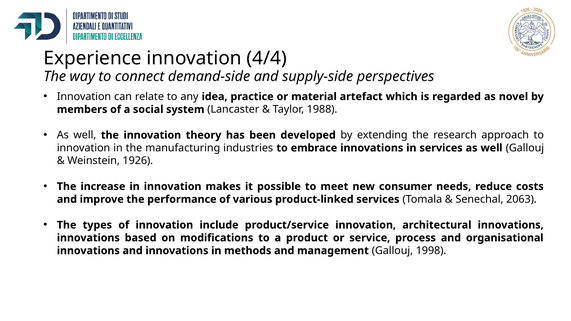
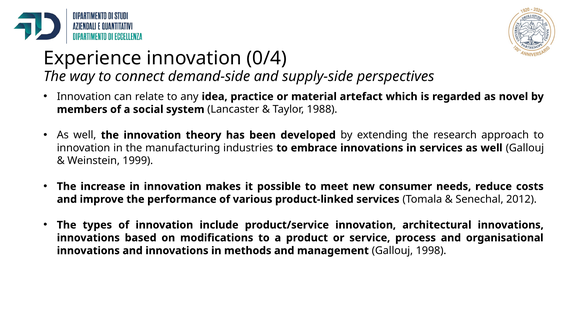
4/4: 4/4 -> 0/4 (267, 58)
1926: 1926 -> 1999 (138, 161)
2063: 2063 -> 2012 (521, 199)
